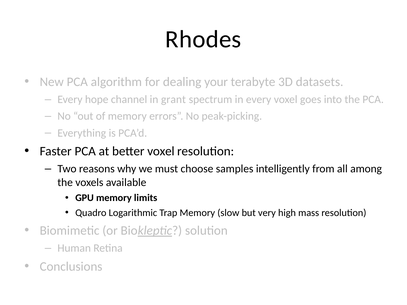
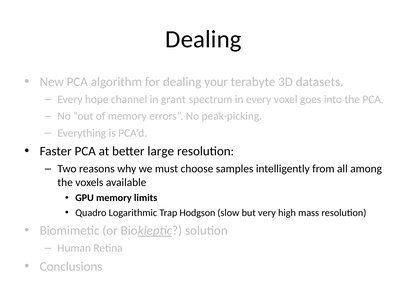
Rhodes: Rhodes -> Dealing (203, 39)
better voxel: voxel -> large (161, 151)
Trap Memory: Memory -> Hodgson (197, 213)
